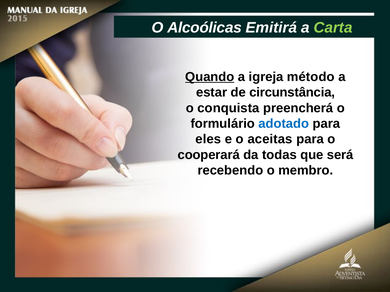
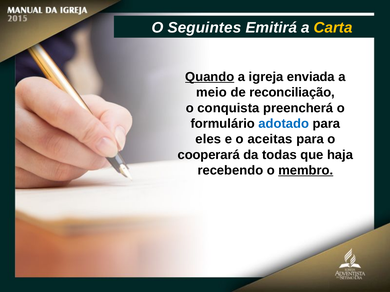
Alcoólicas: Alcoólicas -> Seguintes (204, 28)
Carta colour: light green -> yellow (333, 28)
método: método -> enviada (311, 77)
estar: estar -> meio (211, 93)
circunstância: circunstância -> reconciliação (292, 93)
será: será -> haja (340, 155)
membro underline: none -> present (306, 171)
